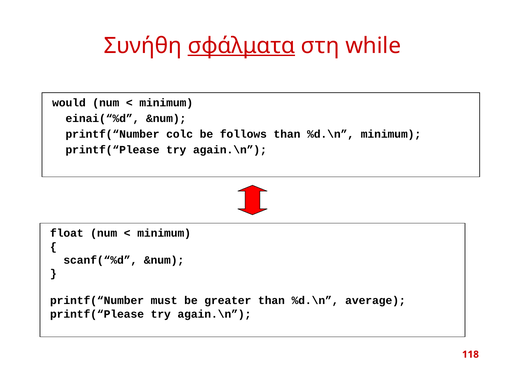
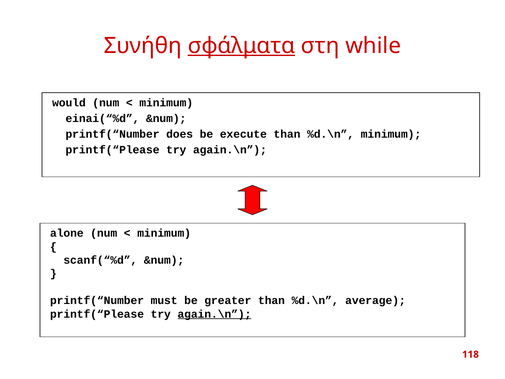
colc: colc -> does (180, 134)
follows: follows -> execute (243, 134)
float: float -> alone (67, 233)
again.\n underline: none -> present (214, 314)
